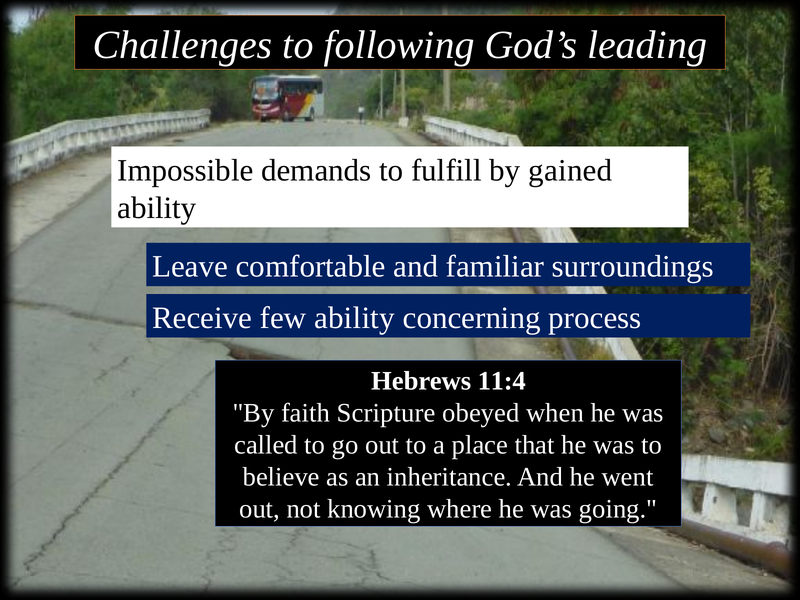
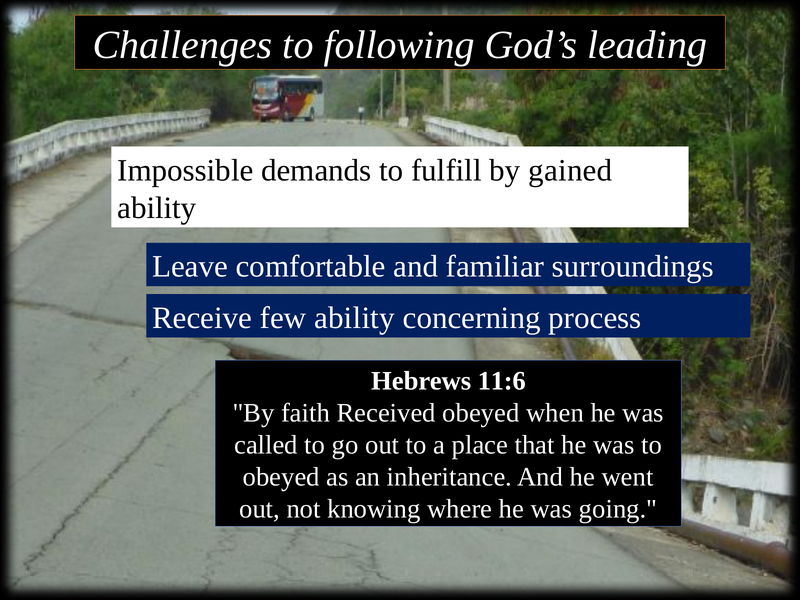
11:4: 11:4 -> 11:6 (502, 381)
Scripture: Scripture -> Received (386, 413)
believe: believe -> obeyed (281, 477)
